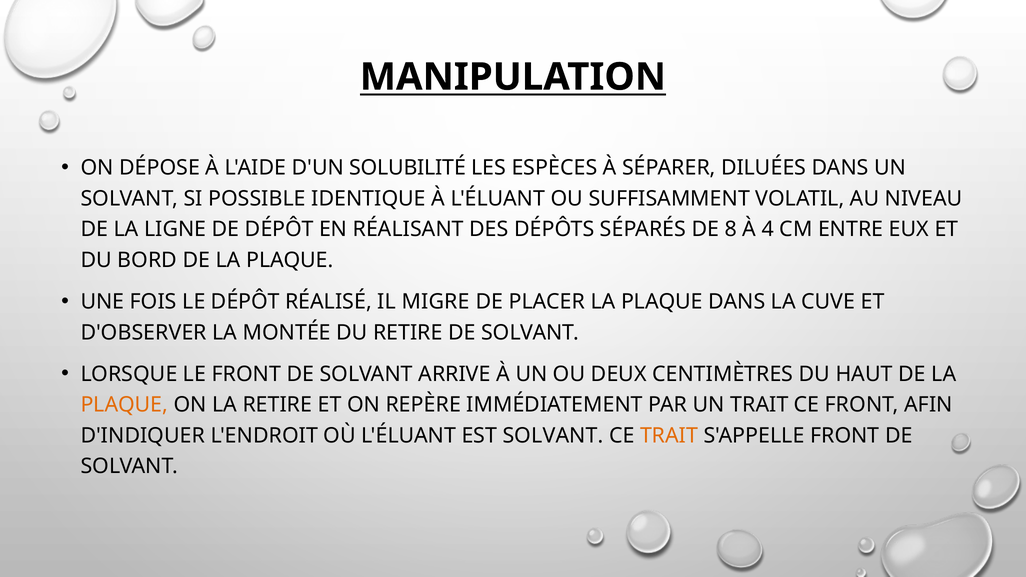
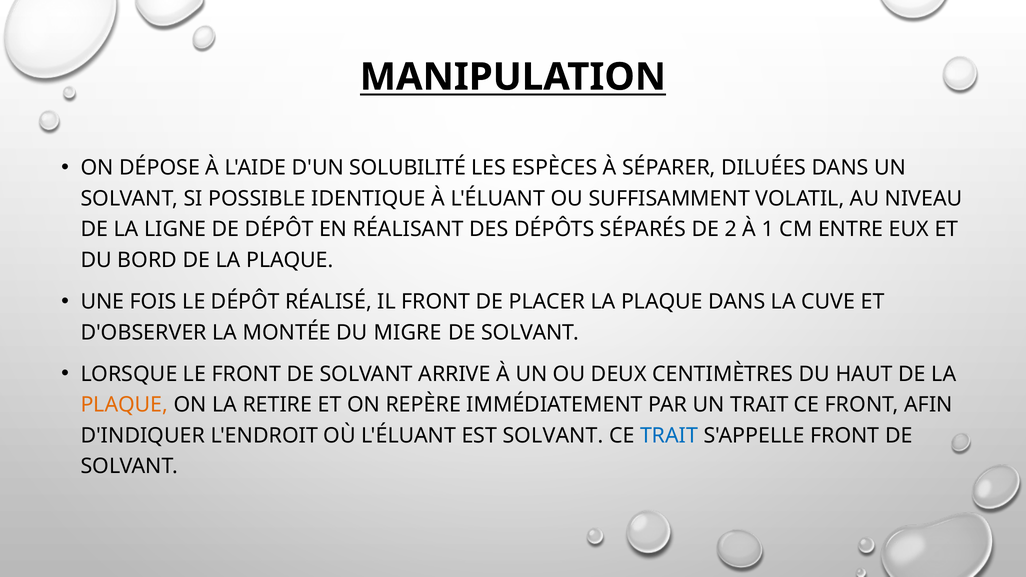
8: 8 -> 2 (731, 229)
4: 4 -> 1 (768, 229)
IL MIGRE: MIGRE -> FRONT (436, 302)
DU RETIRE: RETIRE -> MIGRE (408, 333)
TRAIT colour: orange -> blue (669, 436)
